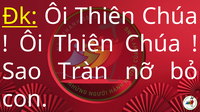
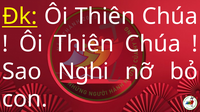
Tràn: Tràn -> Nghi (83, 72)
